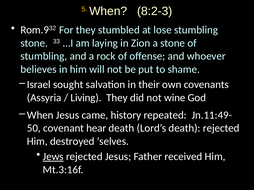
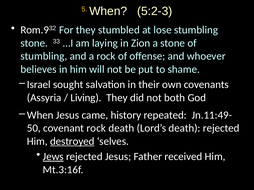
8:2-3: 8:2-3 -> 5:2-3 (155, 11)
wine: wine -> both (175, 98)
covenant hear: hear -> rock (96, 128)
destroyed underline: none -> present (72, 142)
